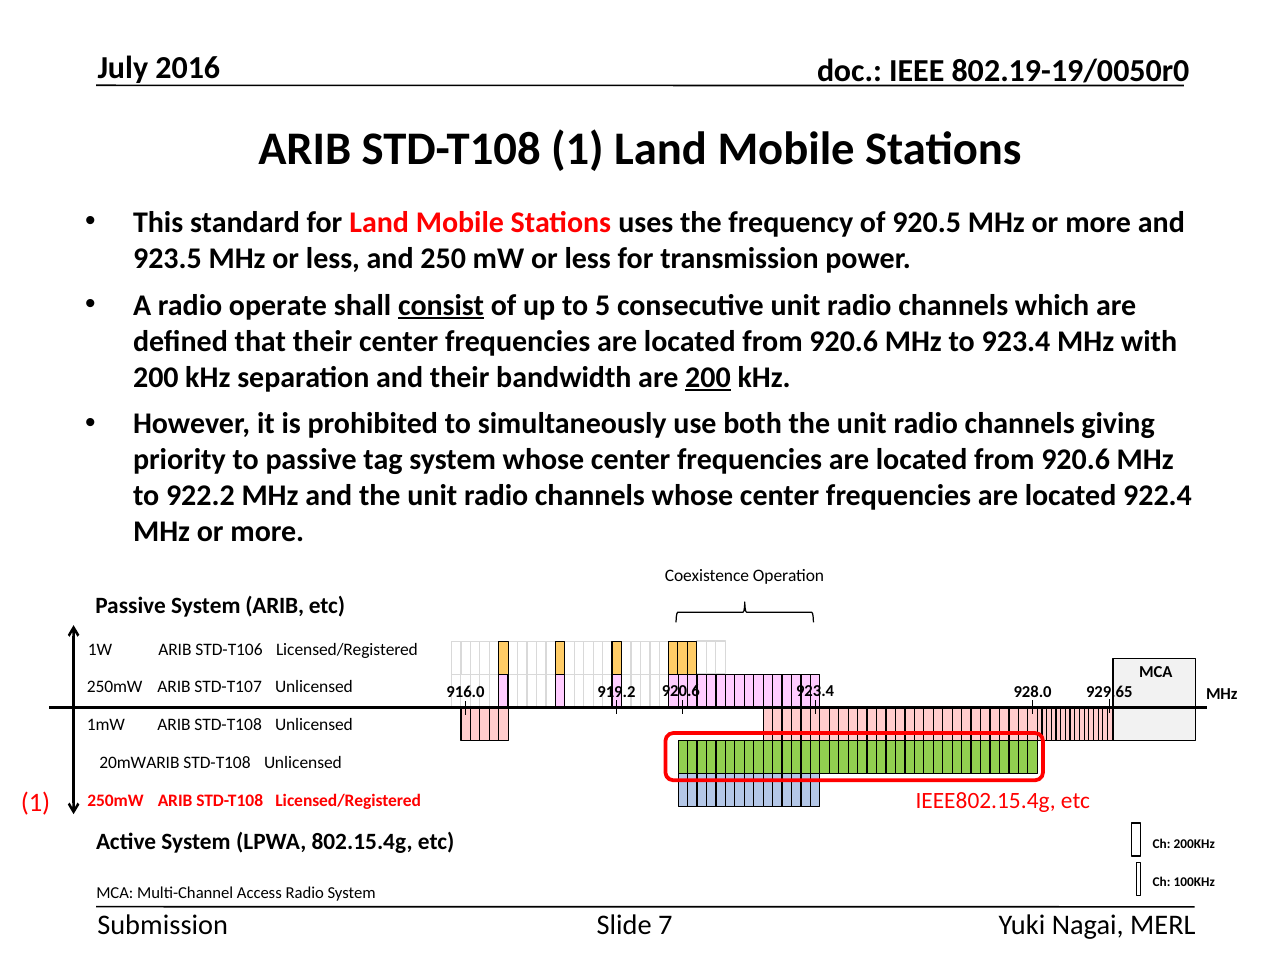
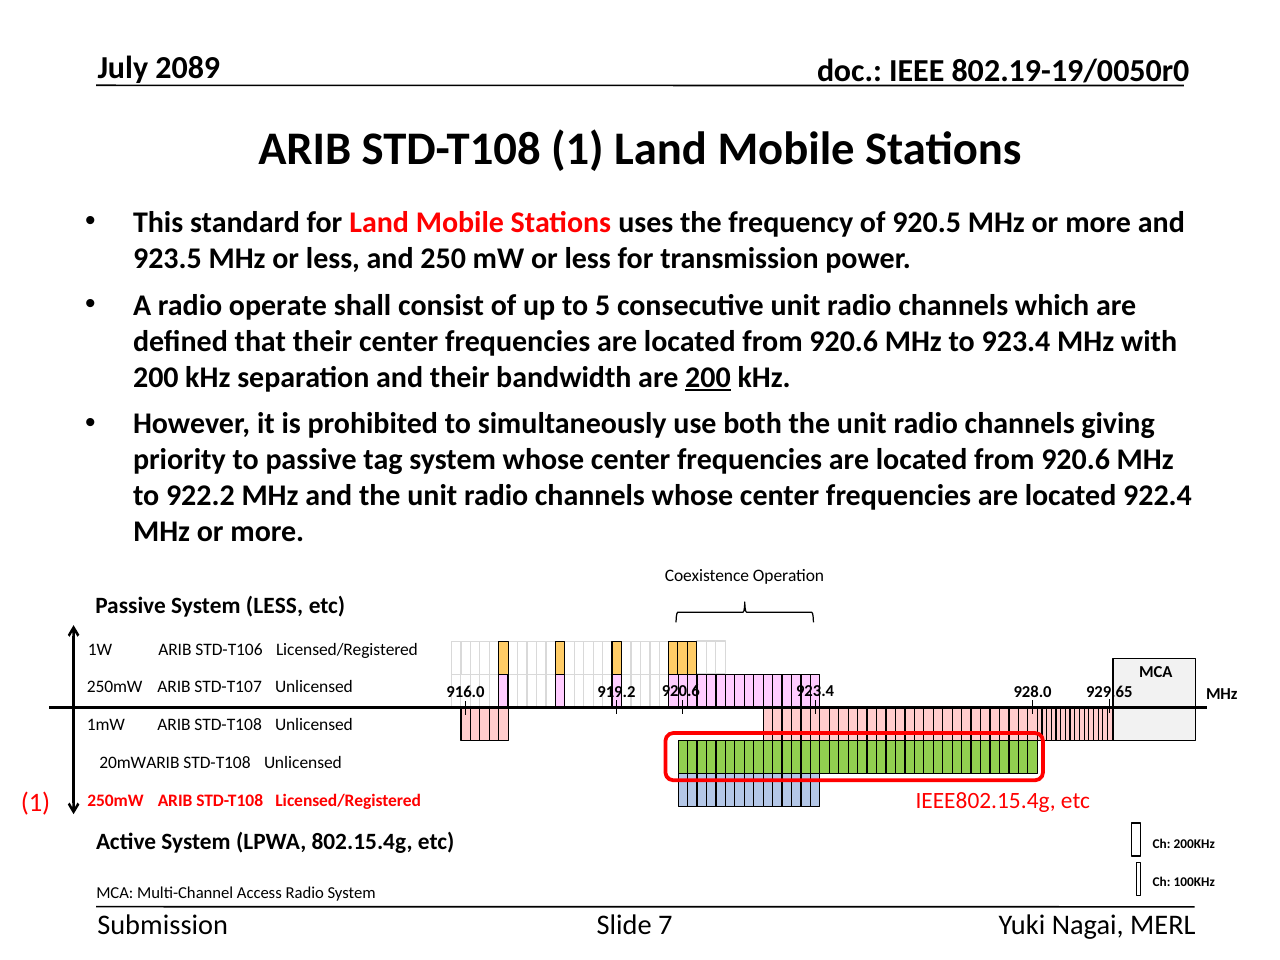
2016: 2016 -> 2089 (188, 68)
consist underline: present -> none (441, 305)
System ARIB: ARIB -> LESS (275, 605)
